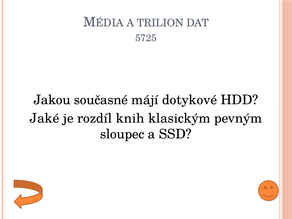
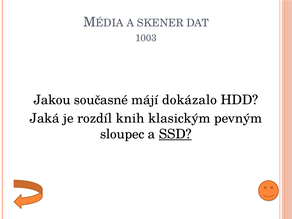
TRILION: TRILION -> SKENER (160, 23)
5725: 5725 -> 1003 (146, 38)
dotykové: dotykové -> dokázalo (190, 100)
Jaké: Jaké -> Jaká (45, 118)
SSD underline: none -> present (175, 134)
